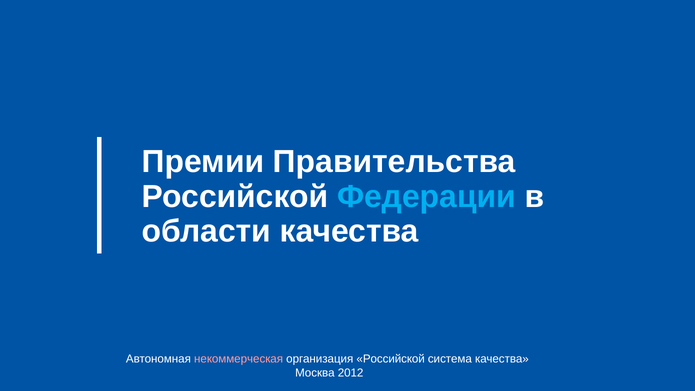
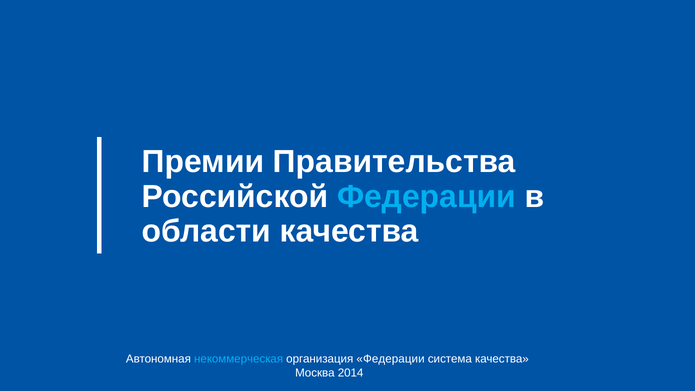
некоммерческая colour: pink -> light blue (239, 359)
организация Российской: Российской -> Федерации (391, 359)
2012: 2012 -> 2014 (351, 373)
